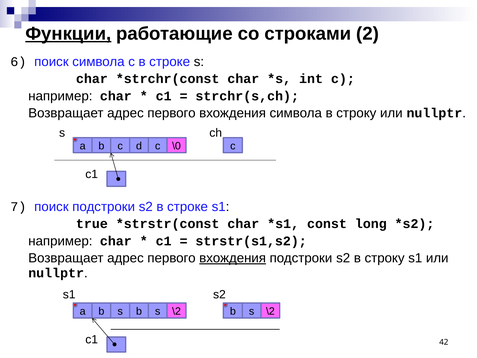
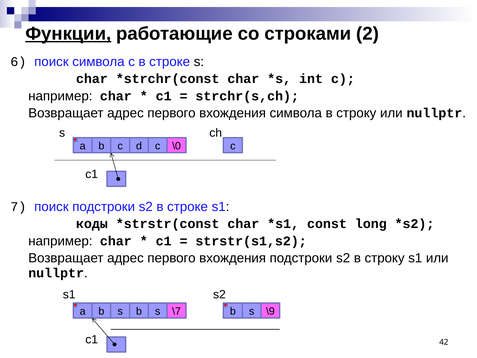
true: true -> коды (92, 224)
вхождения underline: present -> none (233, 258)
\2: \2 -> \7 (177, 311)
s \2: \2 -> \9 (270, 311)
